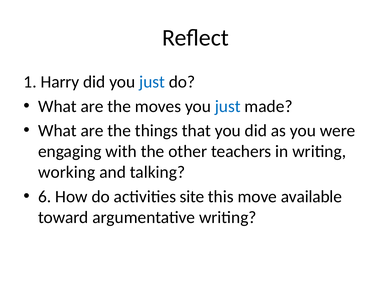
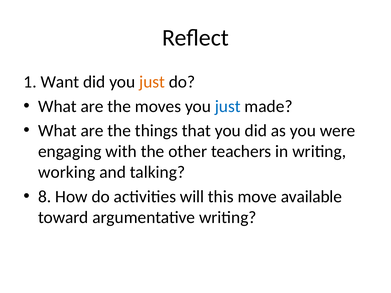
Harry: Harry -> Want (60, 82)
just colour: blue -> orange (152, 82)
6: 6 -> 8 (45, 197)
site: site -> will (192, 197)
